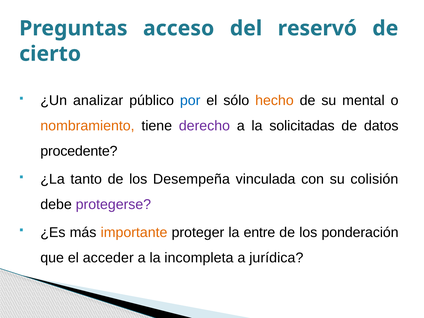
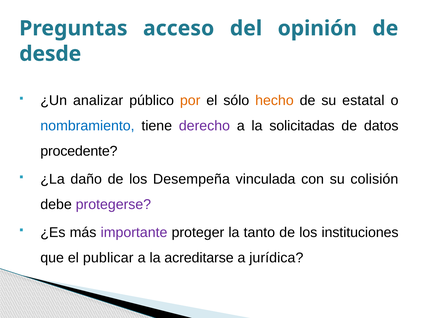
reservó: reservó -> opinión (317, 28)
cierto: cierto -> desde (50, 54)
por colour: blue -> orange (190, 100)
mental: mental -> estatal (363, 100)
nombramiento colour: orange -> blue (87, 126)
tanto: tanto -> daño (86, 179)
importante colour: orange -> purple (134, 232)
entre: entre -> tanto (259, 232)
ponderación: ponderación -> instituciones (360, 232)
acceder: acceder -> publicar (108, 258)
incompleta: incompleta -> acreditarse (199, 258)
